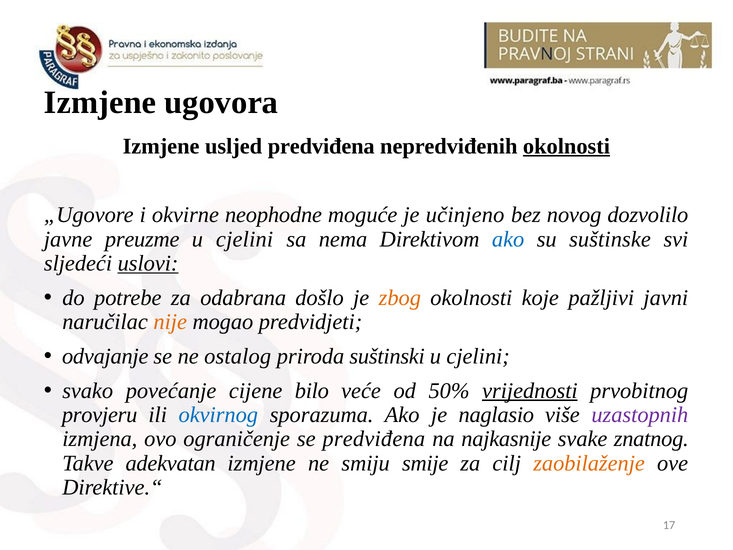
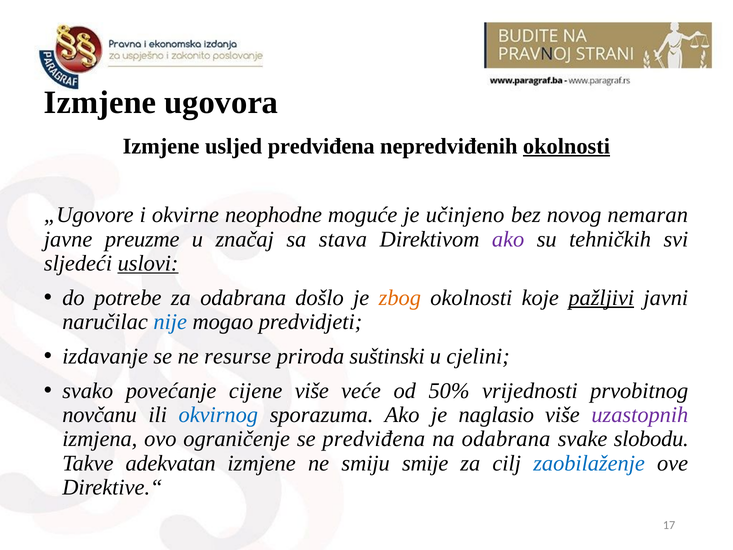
dozvolilo: dozvolilo -> nemaran (648, 215)
cjelini: cjelini -> značaj (245, 239)
nema: nema -> stava (343, 239)
ako colour: blue -> purple (508, 239)
suštinske: suštinske -> tehničkih (610, 239)
pažljivi underline: none -> present (601, 298)
nije colour: orange -> blue (170, 322)
odvajanje: odvajanje -> izdavanje (105, 356)
ostalog: ostalog -> resurse (238, 356)
cijene bilo: bilo -> više (312, 391)
vrijednosti underline: present -> none (530, 391)
provjeru: provjeru -> novčanu (100, 415)
na najkasnije: najkasnije -> odabrana (506, 439)
znatnog: znatnog -> slobodu (651, 439)
zaobilaženje colour: orange -> blue (589, 463)
